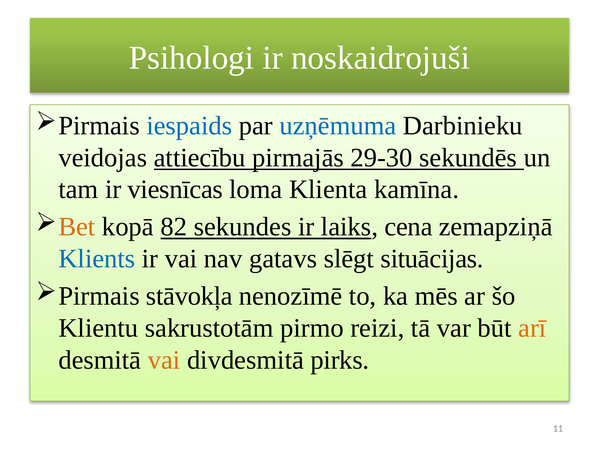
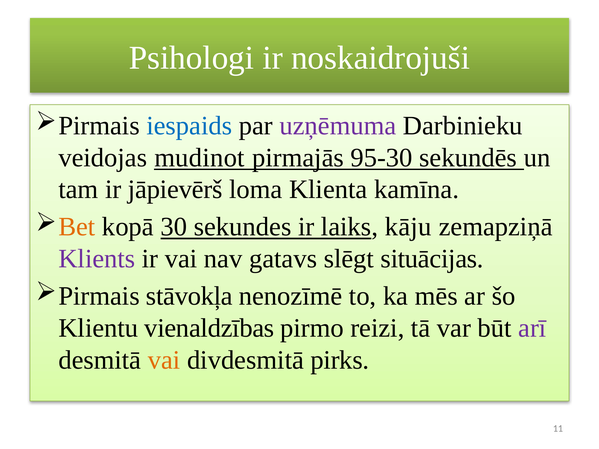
uzņēmuma colour: blue -> purple (338, 126)
attiecību: attiecību -> mudinot (200, 158)
29-30: 29-30 -> 95-30 (382, 158)
viesnīcas: viesnīcas -> jāpievērš (175, 190)
82: 82 -> 30 (174, 227)
cena: cena -> kāju (408, 227)
Klients colour: blue -> purple (97, 259)
sakrustotām: sakrustotām -> vienaldzības (209, 328)
arī colour: orange -> purple (532, 328)
